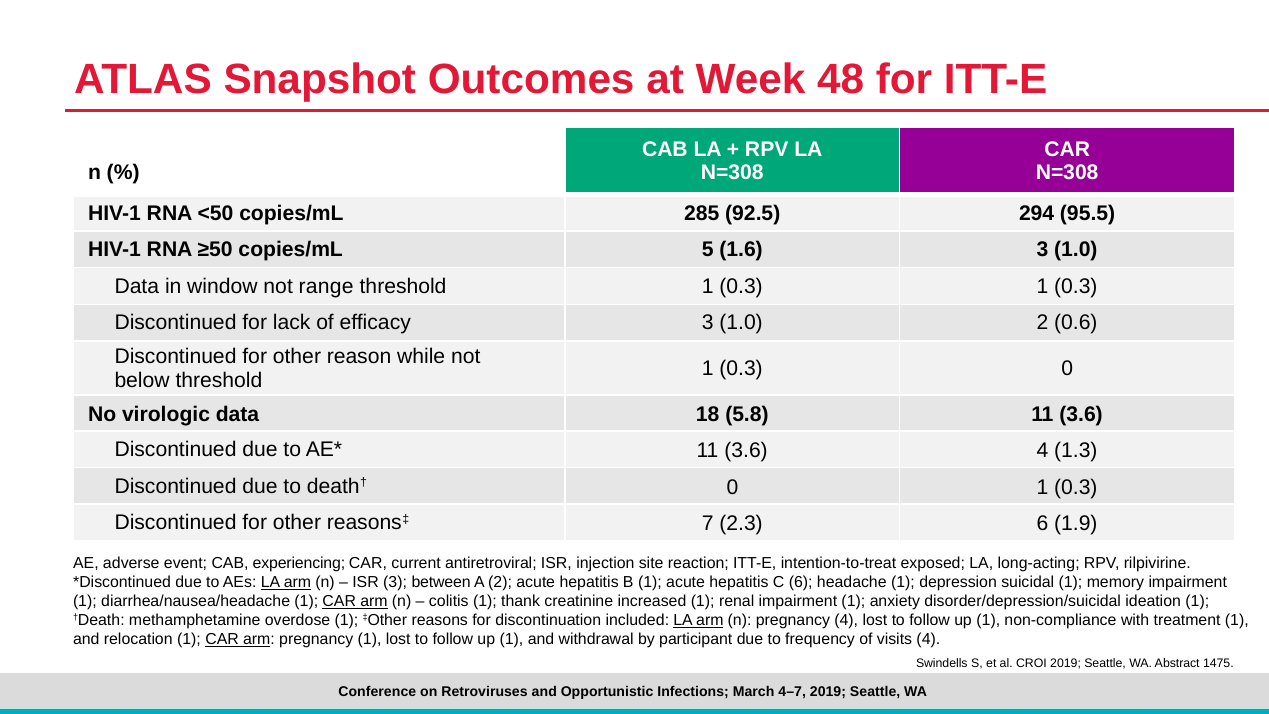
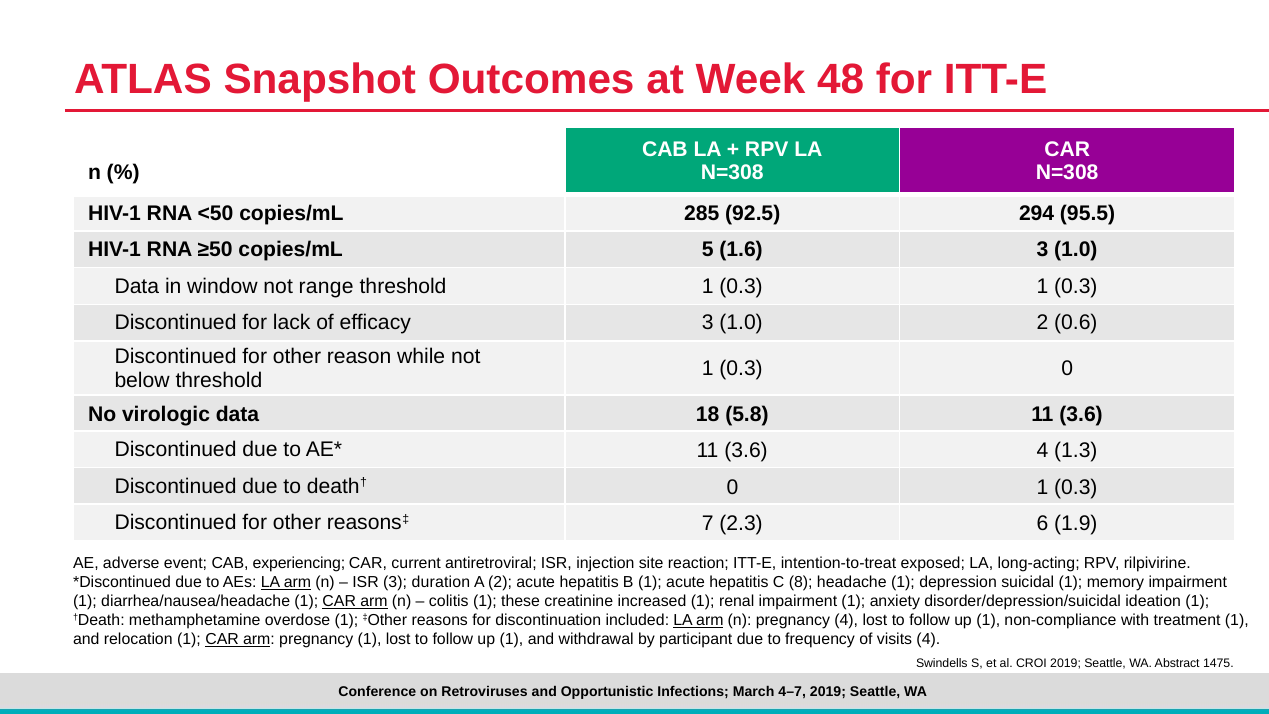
between: between -> duration (441, 582)
C 6: 6 -> 8 (801, 582)
thank: thank -> these (521, 601)
